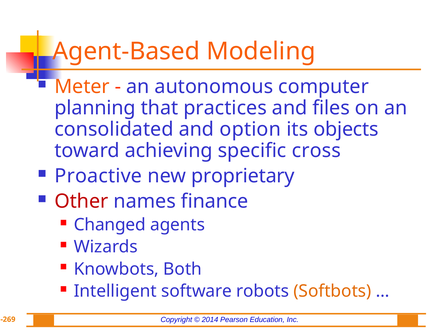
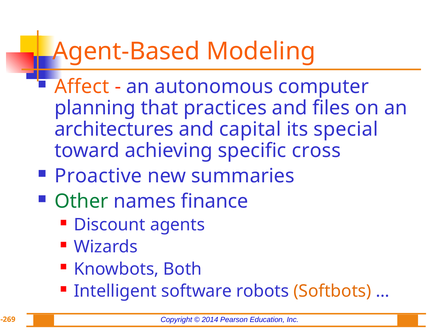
Meter: Meter -> Affect (82, 87)
consolidated: consolidated -> architectures (114, 129)
option: option -> capital (250, 129)
objects: objects -> special (346, 129)
proprietary: proprietary -> summaries (243, 176)
Other colour: red -> green (81, 201)
Changed: Changed -> Discount (110, 225)
